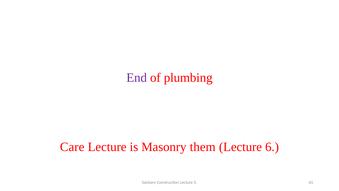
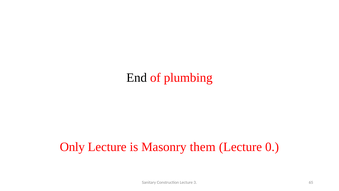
End colour: purple -> black (137, 78)
Care: Care -> Only (72, 147)
6: 6 -> 0 (272, 147)
